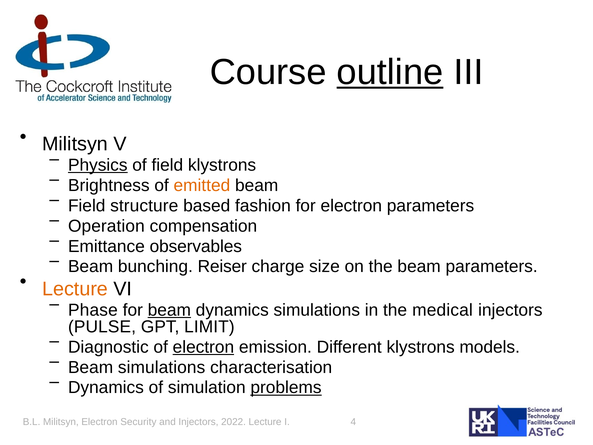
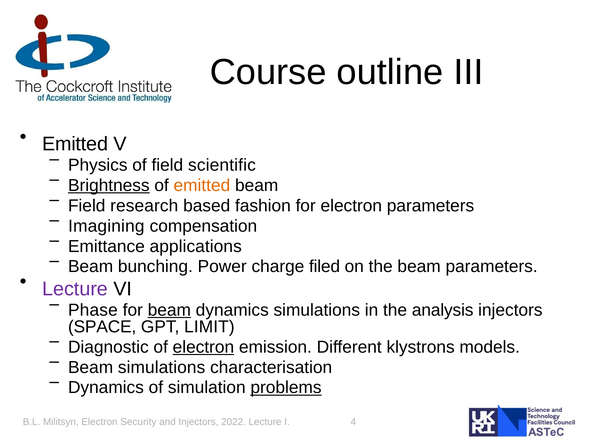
outline underline: present -> none (390, 72)
Militsyn: Militsyn -> Emitted (75, 144)
Physics underline: present -> none (98, 165)
field klystrons: klystrons -> scientific (222, 165)
Brightness underline: none -> present (109, 185)
structure: structure -> research (144, 206)
Operation: Operation -> Imagining (106, 226)
observables: observables -> applications (196, 246)
Reiser: Reiser -> Power (222, 266)
size: size -> filed (325, 266)
Lecture colour: orange -> purple (75, 289)
medical: medical -> analysis (443, 310)
PULSE: PULSE -> SPACE (102, 327)
